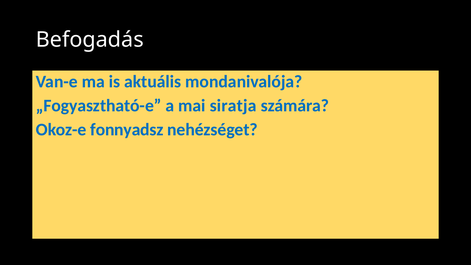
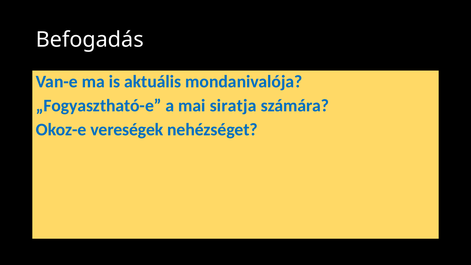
fonnyadsz: fonnyadsz -> vereségek (127, 130)
